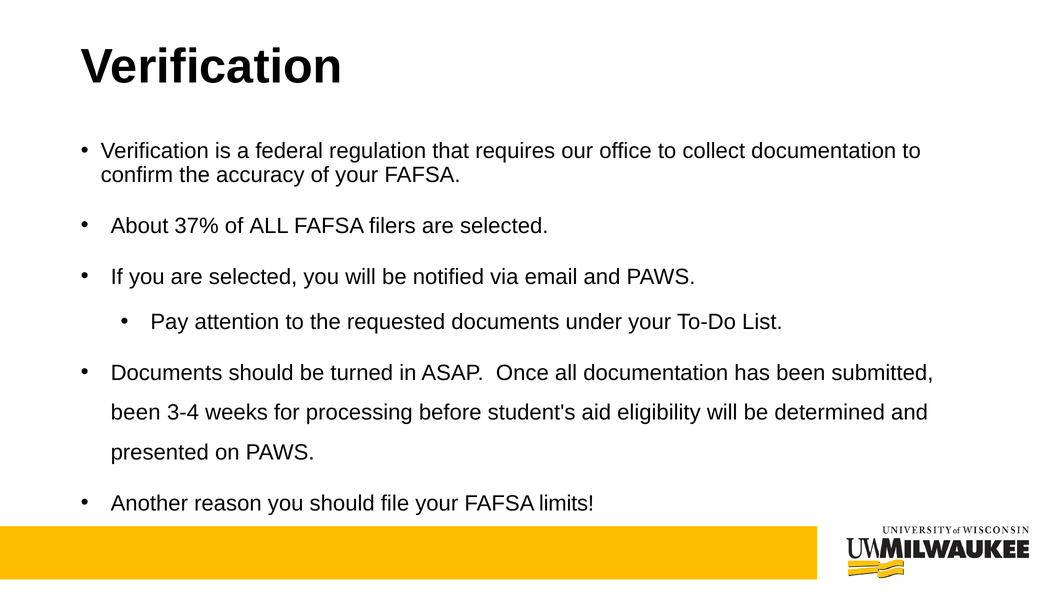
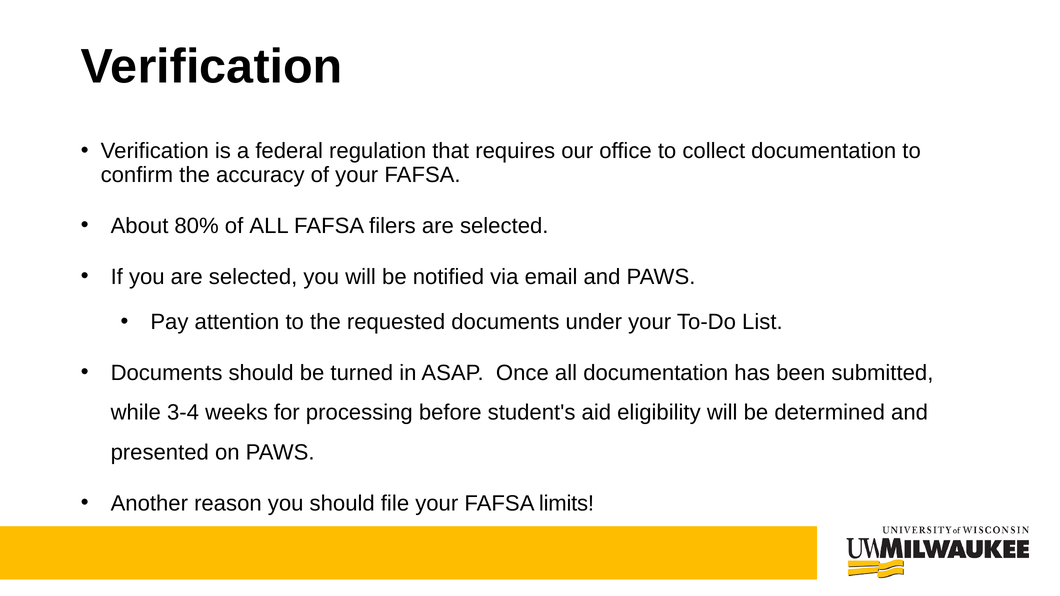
37%: 37% -> 80% (197, 226)
been: been -> while (136, 413)
